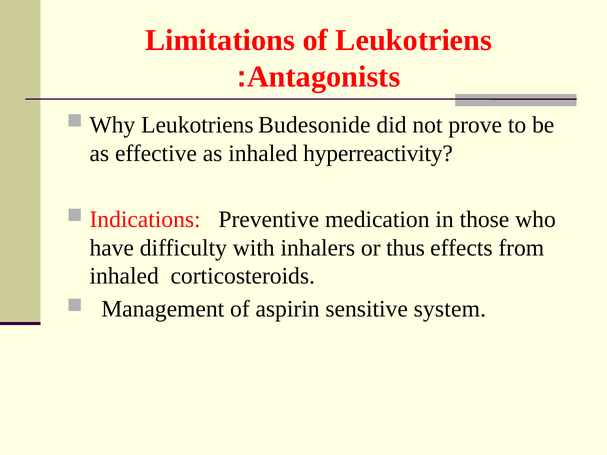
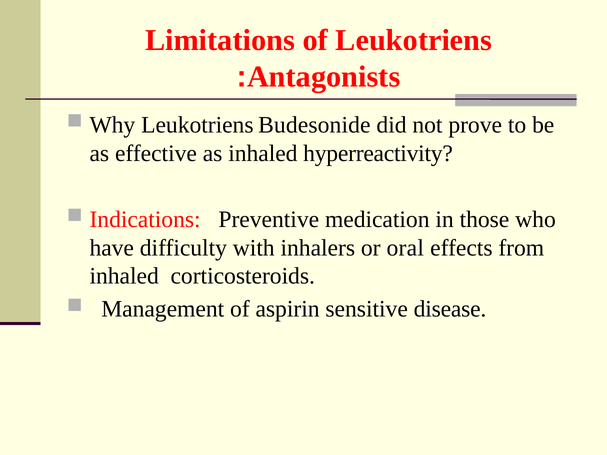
thus: thus -> oral (405, 248)
system: system -> disease (450, 309)
